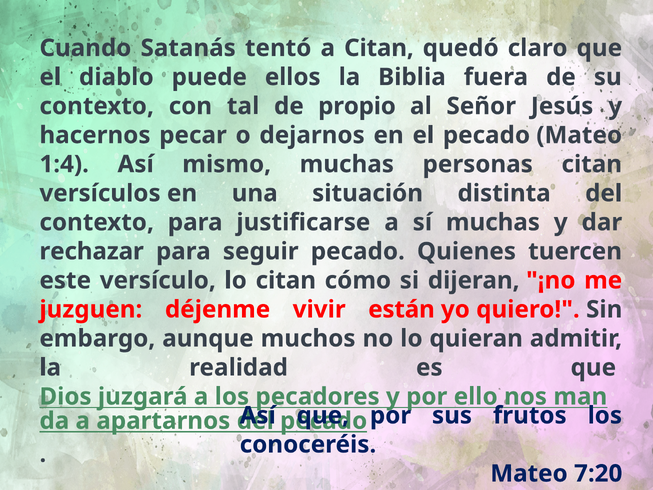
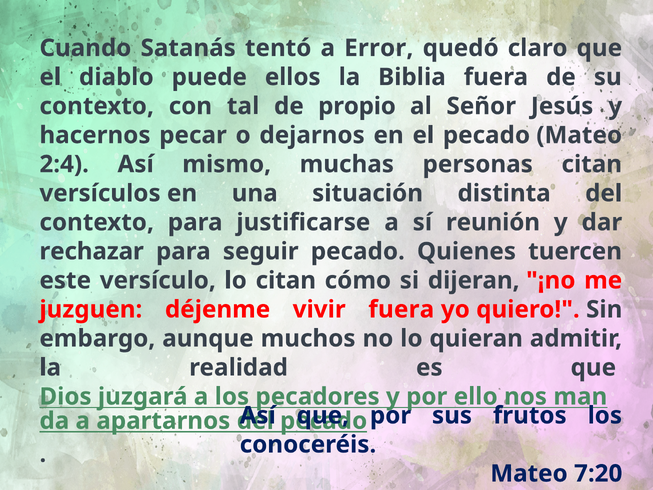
a Citan: Citan -> Error (379, 48)
1:4: 1:4 -> 2:4 (64, 164)
sí muchas: muchas -> reunión (493, 222)
vivir están: están -> fuera (401, 309)
